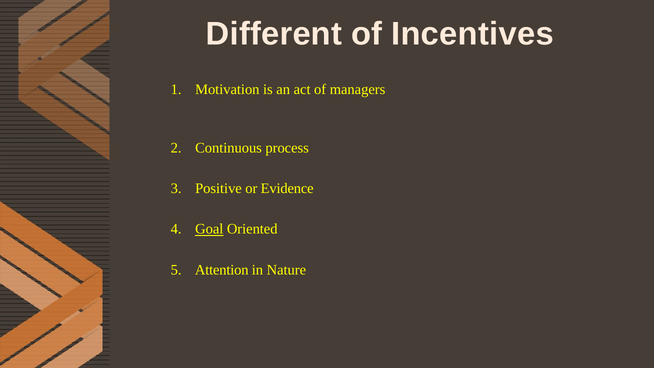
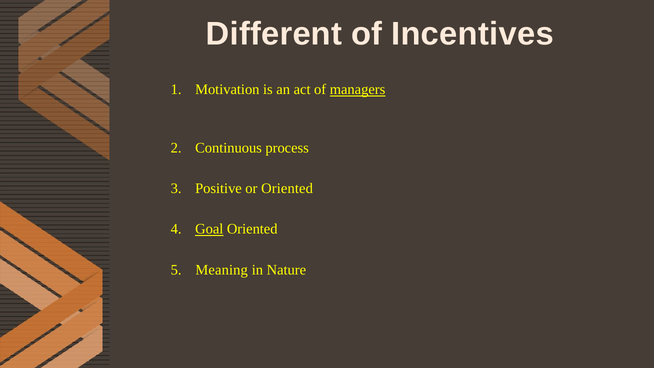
managers underline: none -> present (358, 90)
or Evidence: Evidence -> Oriented (287, 188)
Attention: Attention -> Meaning (222, 270)
